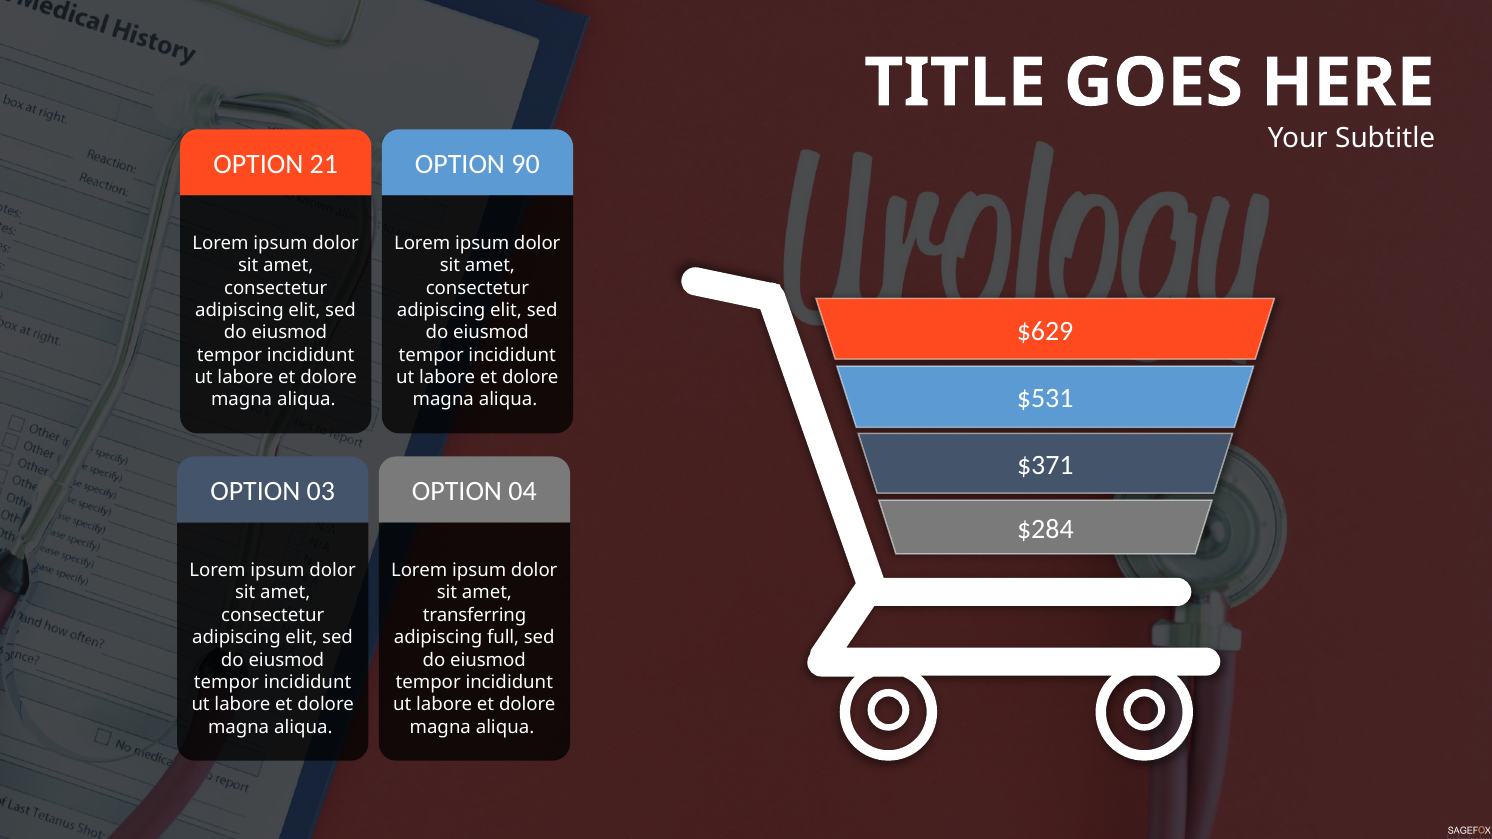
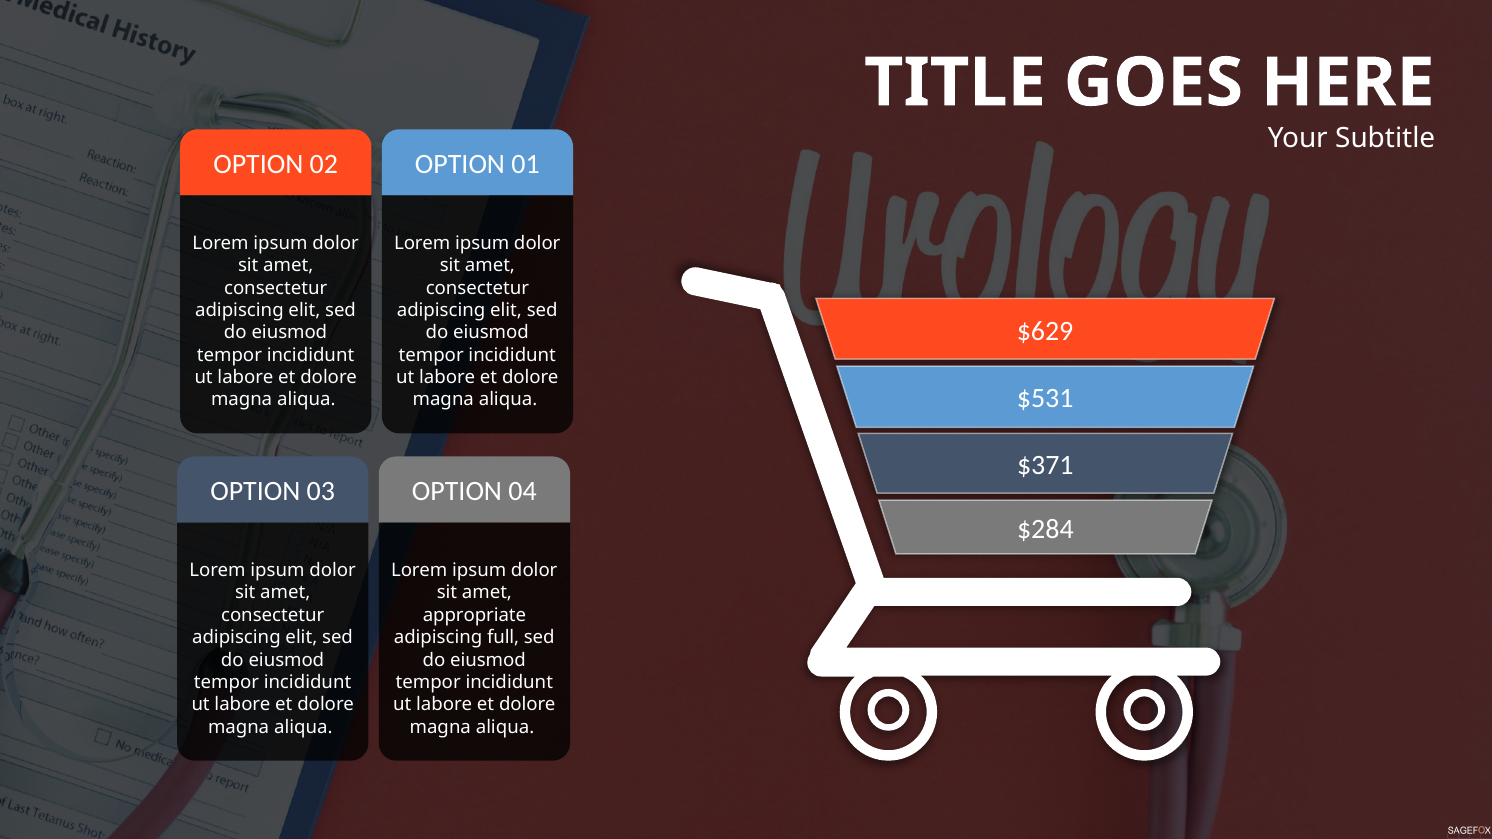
21: 21 -> 02 (324, 164)
90: 90 -> 01 (526, 164)
transferring: transferring -> appropriate (474, 615)
